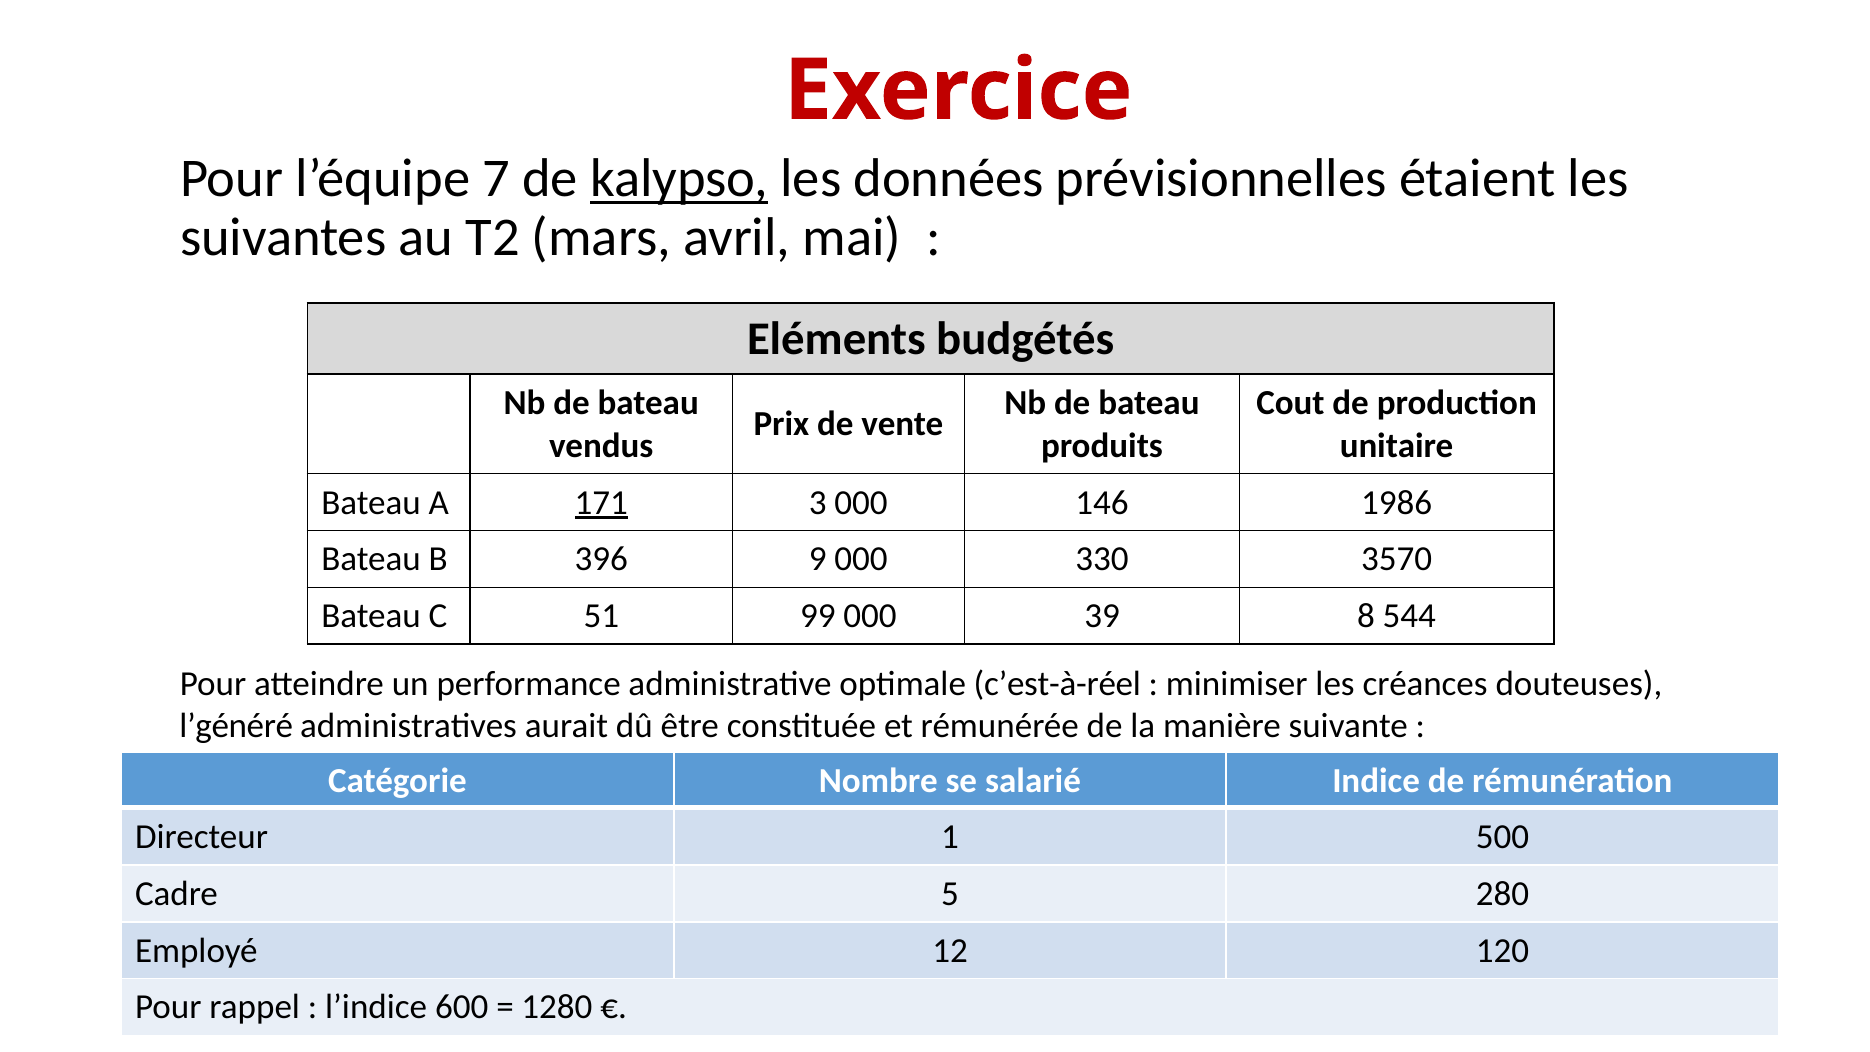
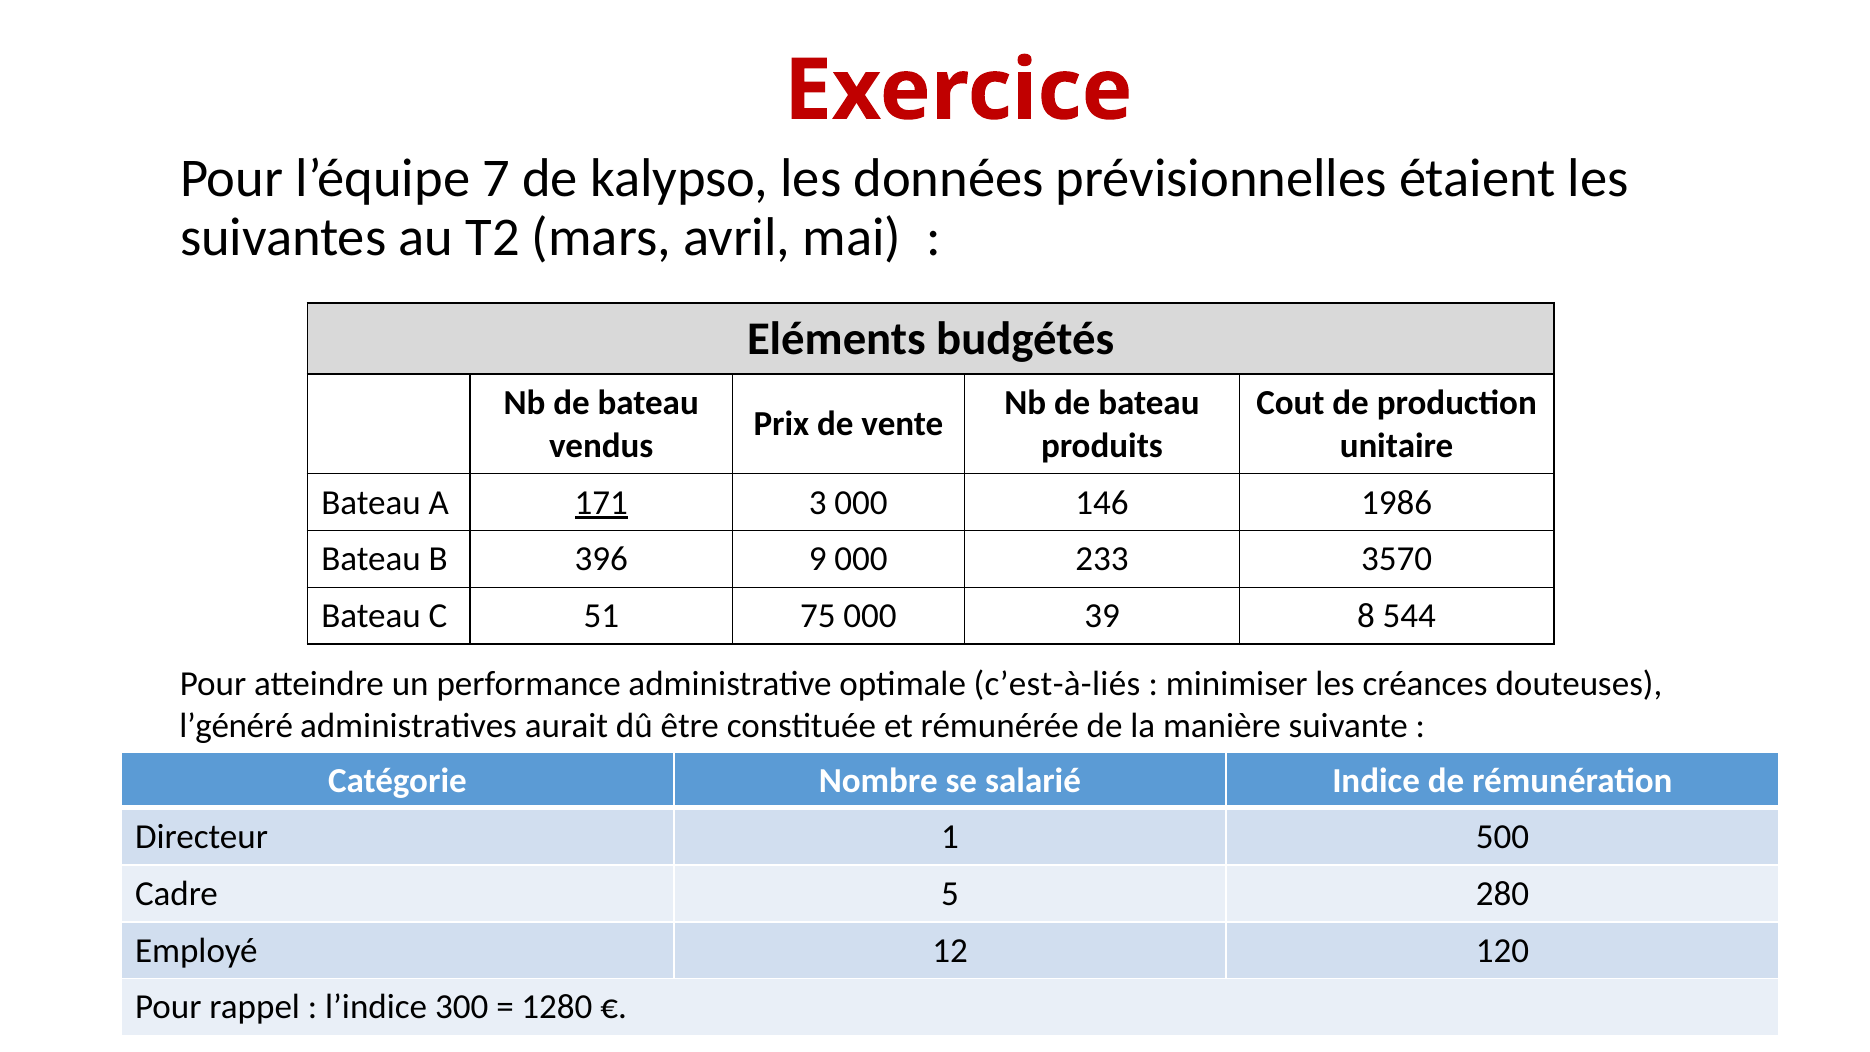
kalypso underline: present -> none (679, 179)
330: 330 -> 233 (1102, 559)
99: 99 -> 75 (818, 616)
c’est-à-réel: c’est-à-réel -> c’est-à-liés (1057, 684)
600: 600 -> 300 (462, 1007)
